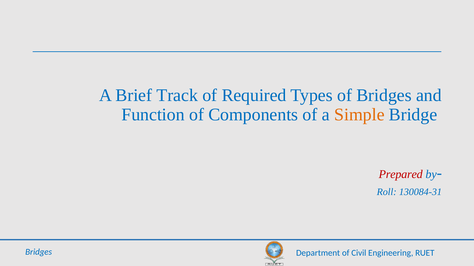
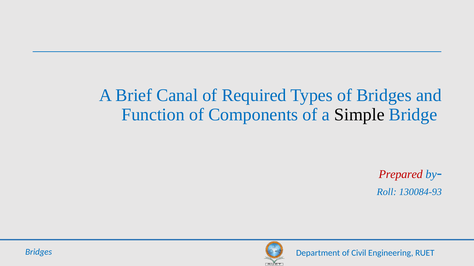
Track: Track -> Canal (177, 96)
Simple colour: orange -> black (359, 115)
130084-31: 130084-31 -> 130084-93 (420, 192)
